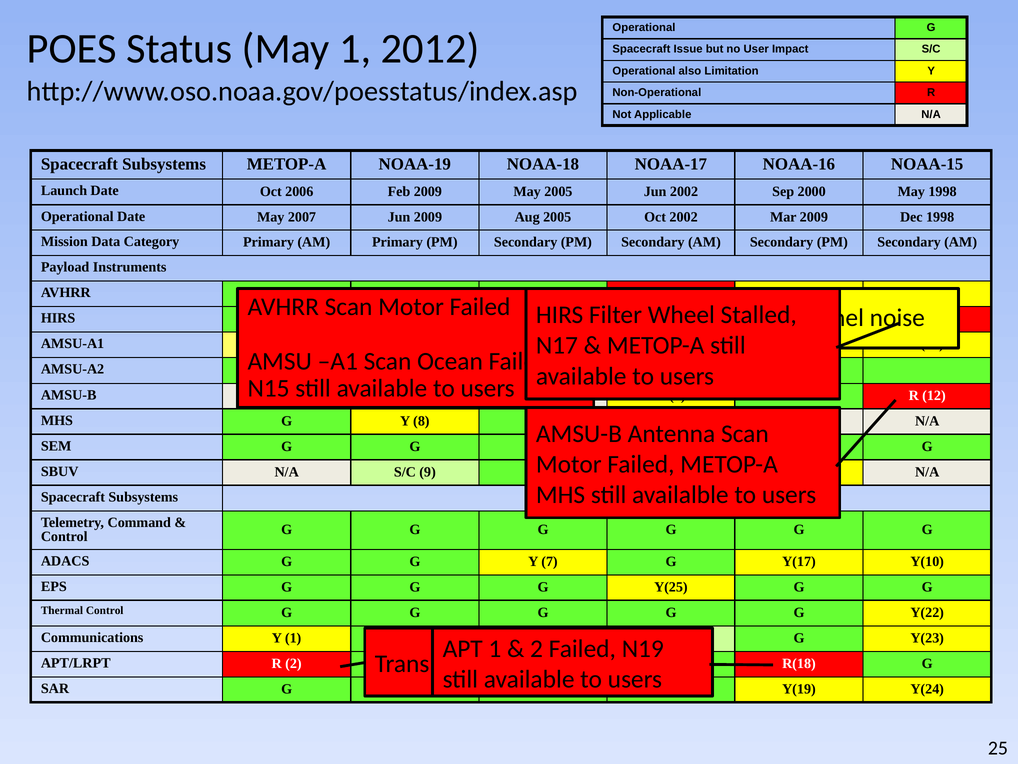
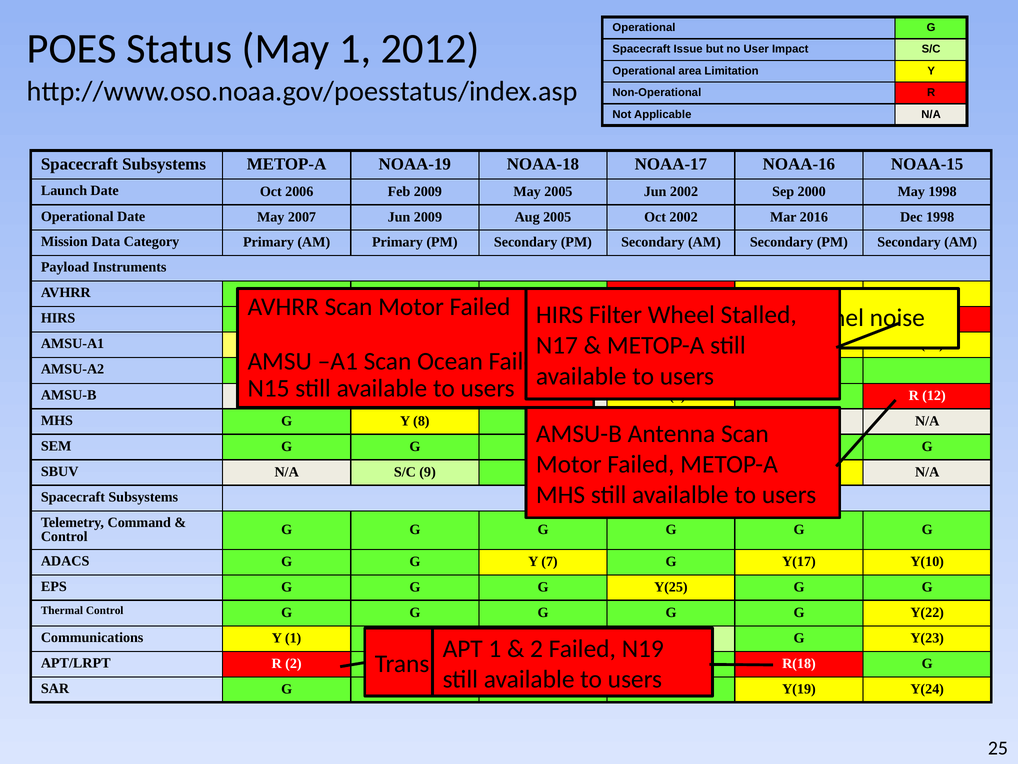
also: also -> area (690, 71)
Mar 2009: 2009 -> 2016 (814, 217)
